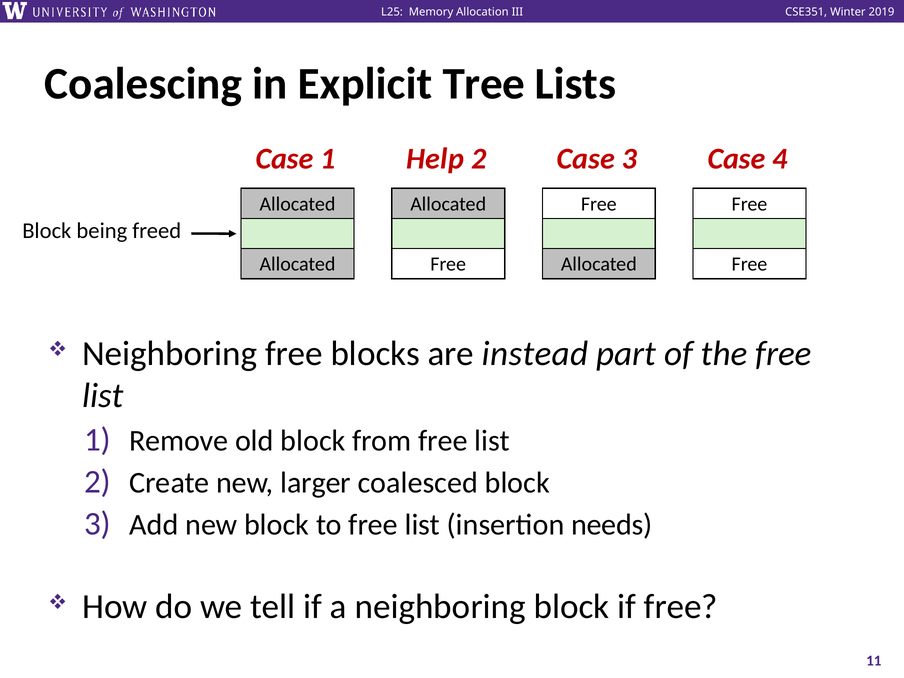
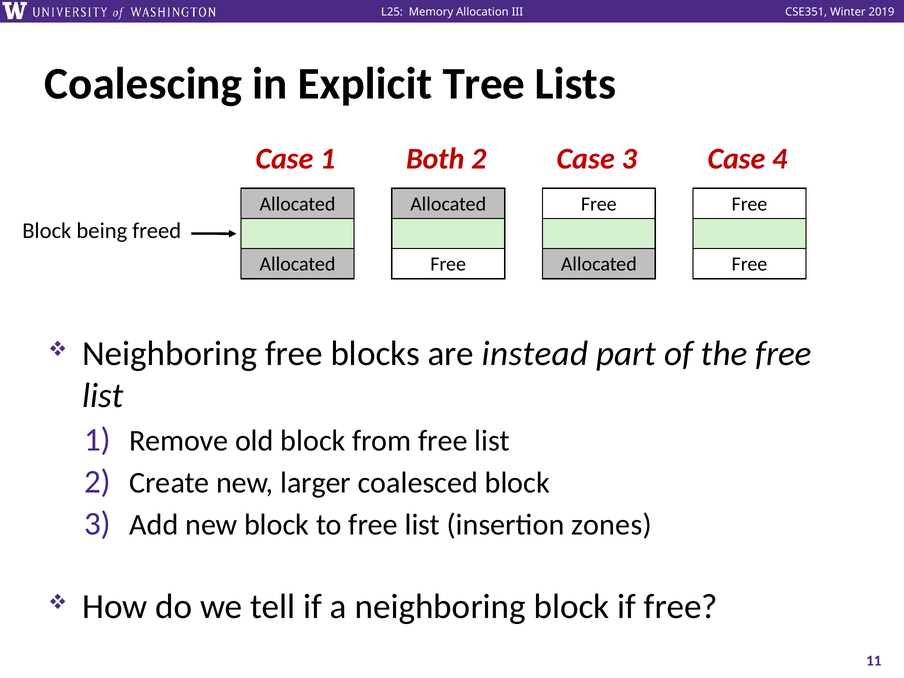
Help: Help -> Both (435, 159)
needs: needs -> zones (611, 525)
